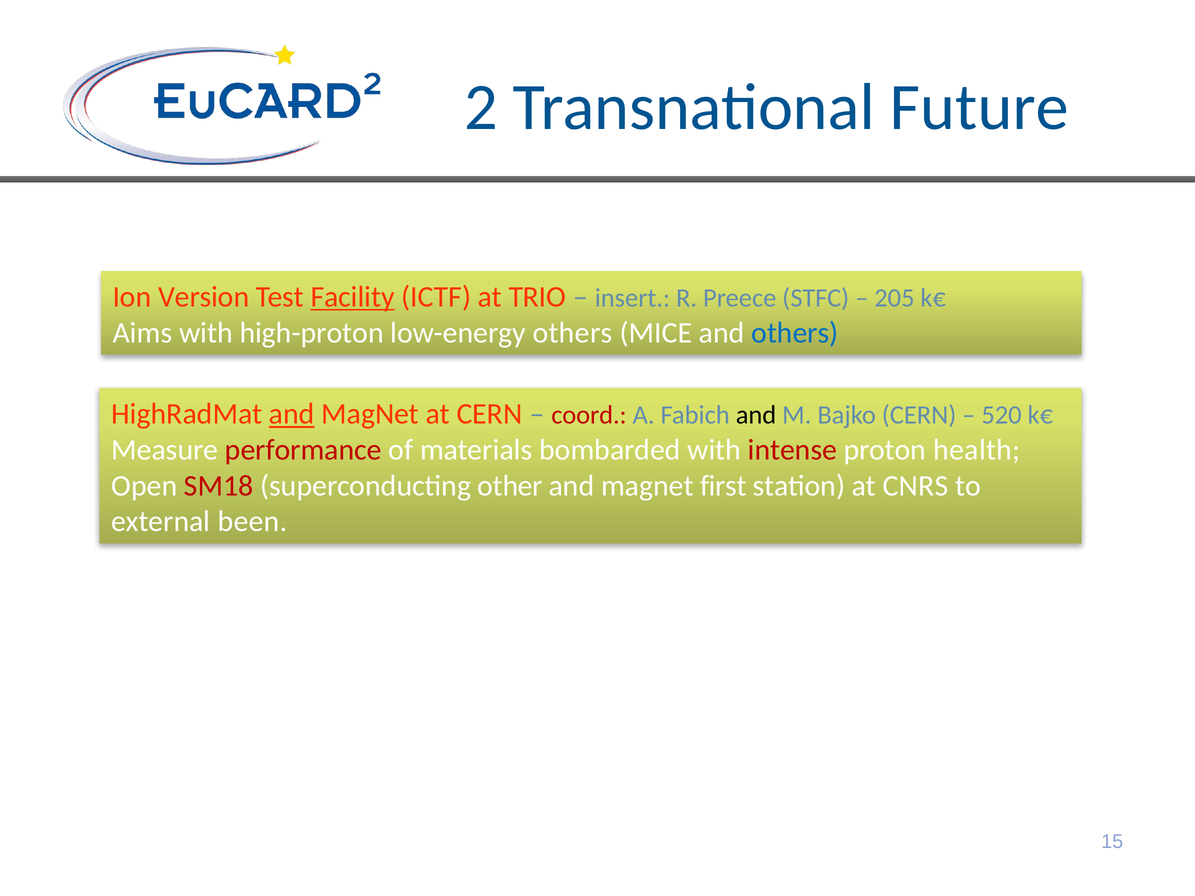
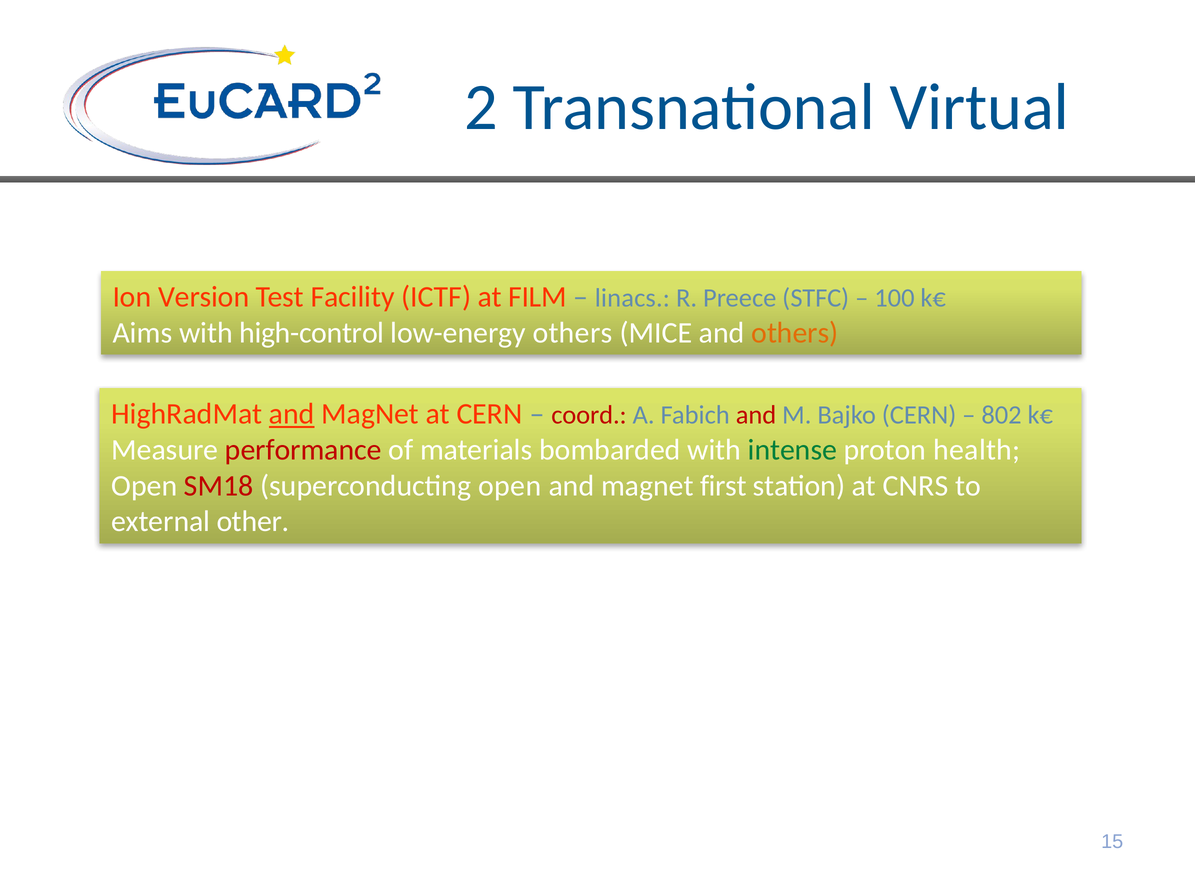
Future: Future -> Virtual (979, 107)
Facility underline: present -> none (353, 297)
TRIO: TRIO -> FILM (537, 297)
insert: insert -> linacs (632, 298)
205: 205 -> 100 (894, 298)
high-proton: high-proton -> high-control (312, 333)
others colour: blue -> orange (795, 333)
and colour: black -> red (756, 415)
520: 520 -> 802 (1002, 415)
intense colour: red -> green (792, 450)
superconducting other: other -> open (510, 486)
been: been -> other (253, 522)
